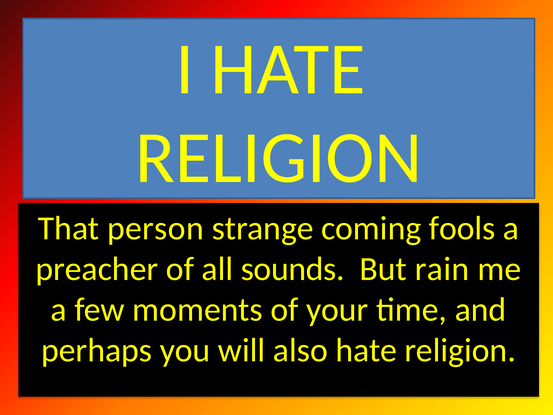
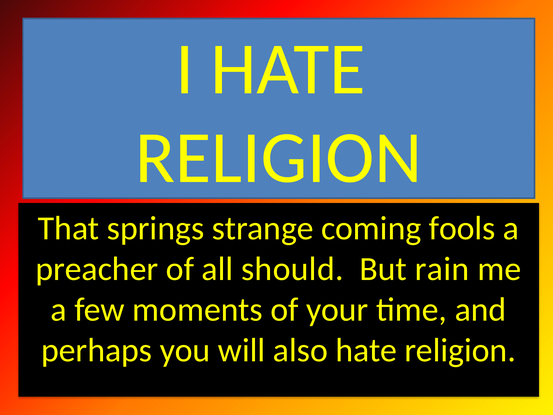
person: person -> springs (156, 228)
sounds: sounds -> should (292, 269)
